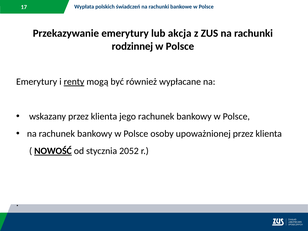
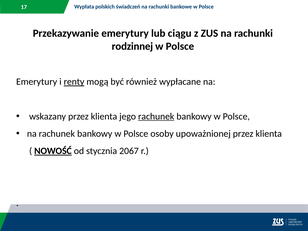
akcja: akcja -> ciągu (180, 33)
rachunek underline: none -> present (156, 116)
2052: 2052 -> 2067 (129, 151)
